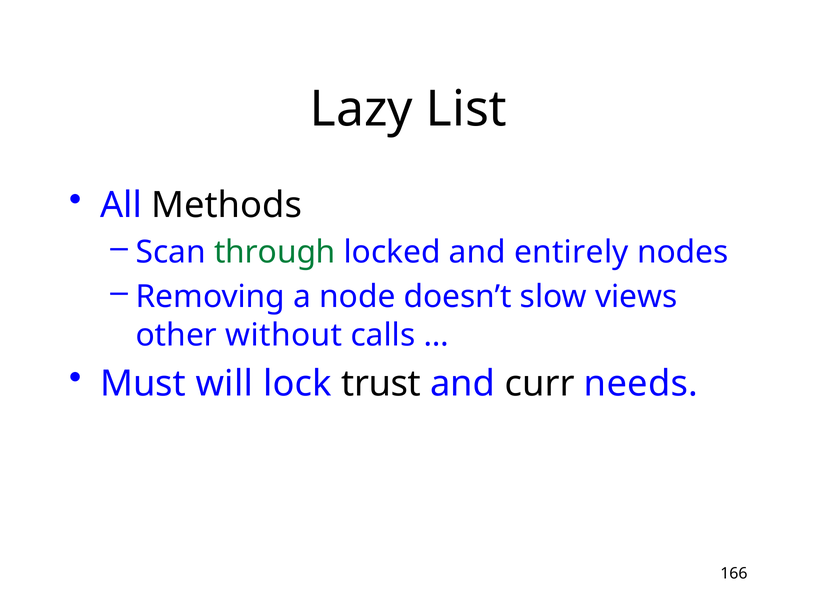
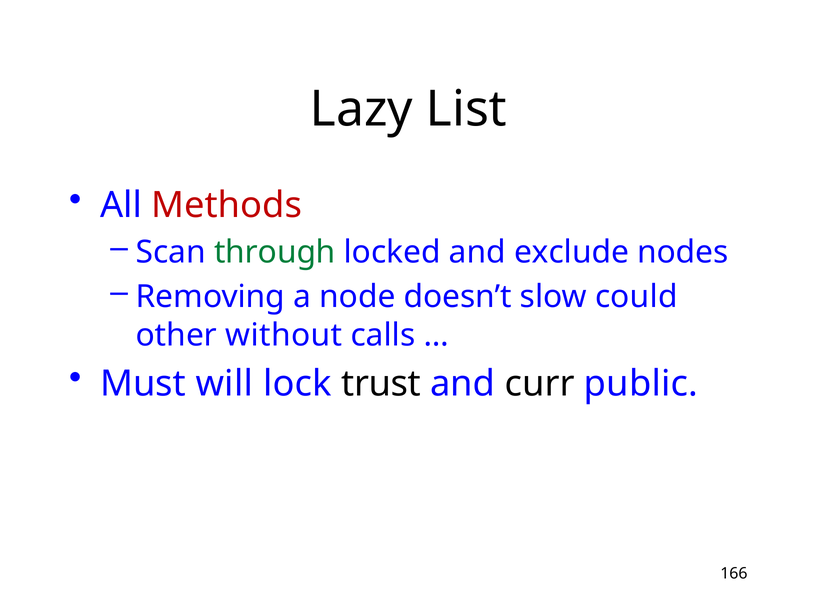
Methods colour: black -> red (227, 205)
entirely: entirely -> exclude (572, 252)
views: views -> could (636, 297)
needs: needs -> public (641, 383)
